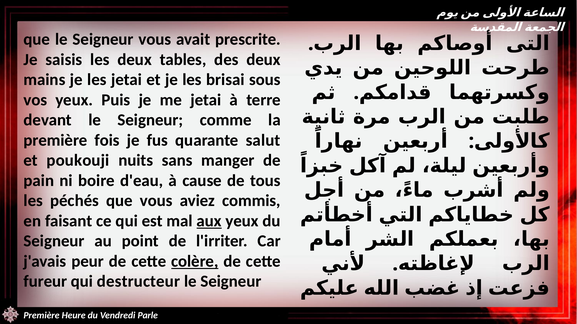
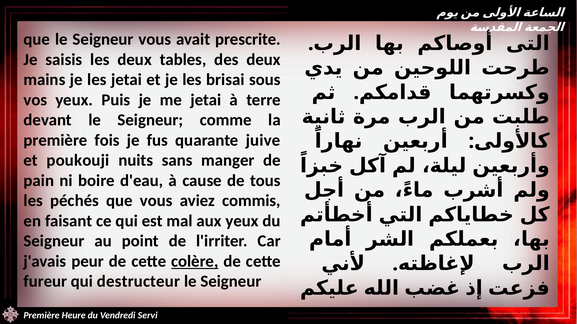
salut: salut -> juive (263, 140)
aux underline: present -> none (209, 221)
Parle: Parle -> Servi (148, 316)
